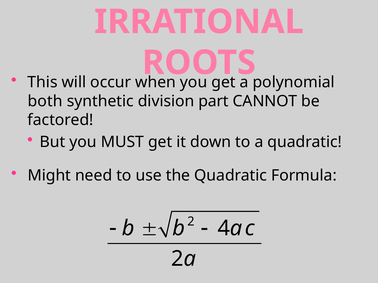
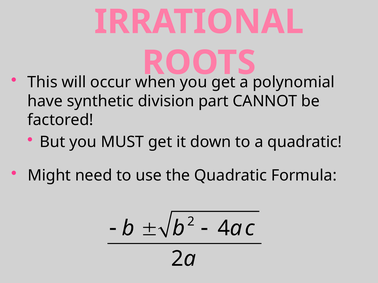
both: both -> have (45, 101)
